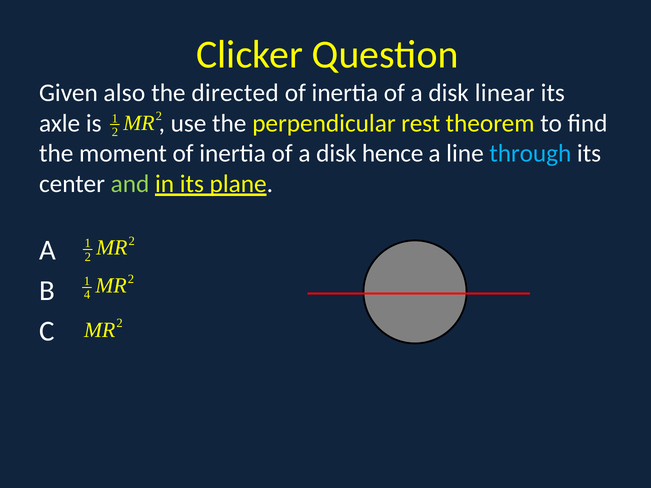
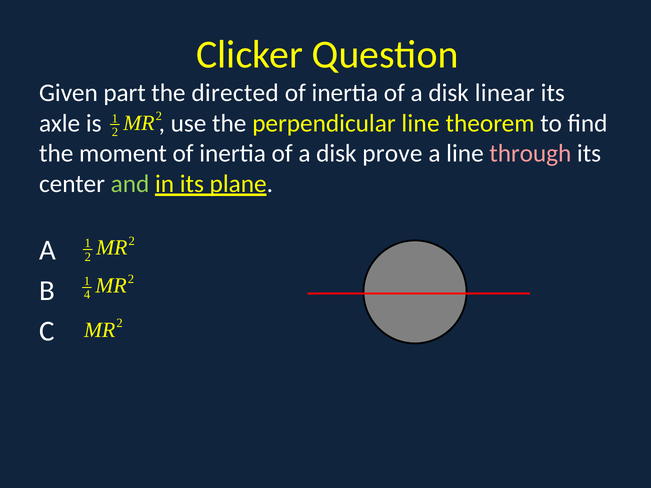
also: also -> part (125, 93)
perpendicular rest: rest -> line (420, 123)
hence: hence -> prove (392, 154)
through colour: light blue -> pink (530, 154)
